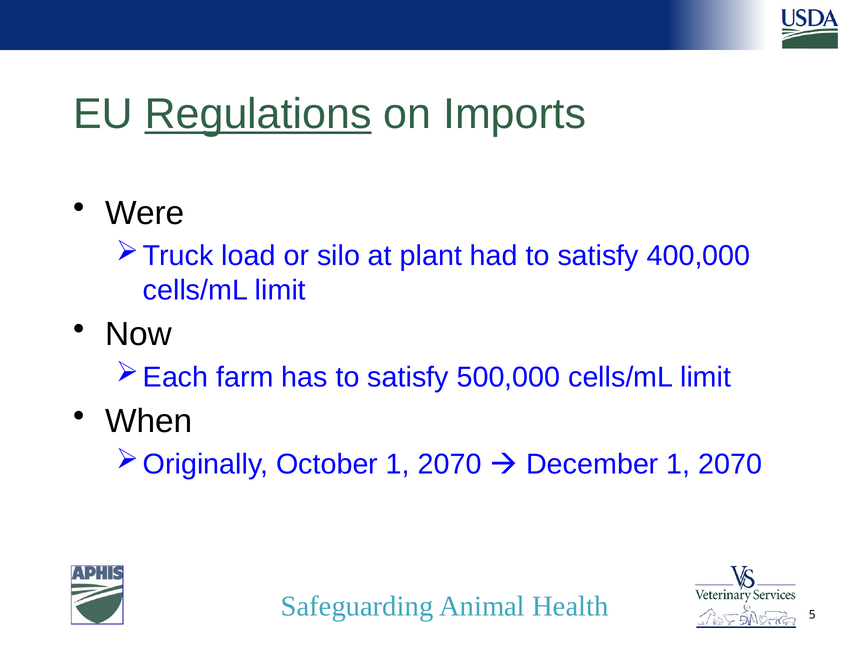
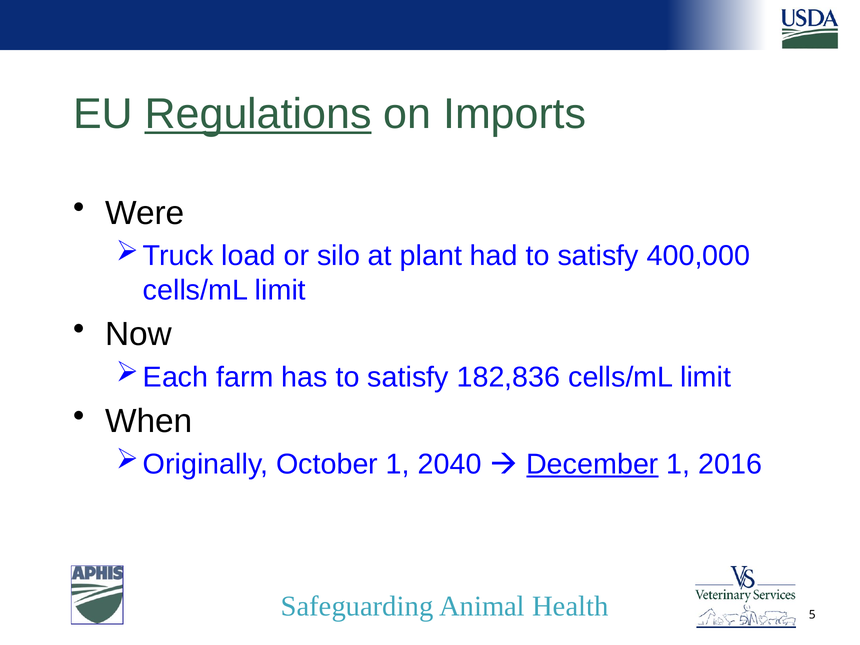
500,000: 500,000 -> 182,836 (508, 377)
October 1 2070: 2070 -> 2040 (450, 464)
December underline: none -> present (592, 464)
2070: 2070 -> 2016 (730, 464)
